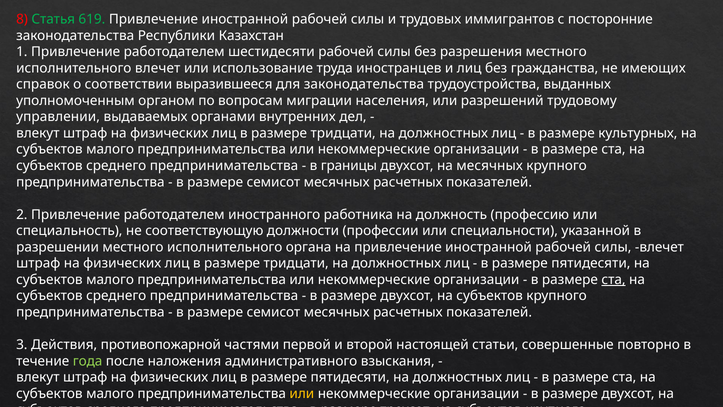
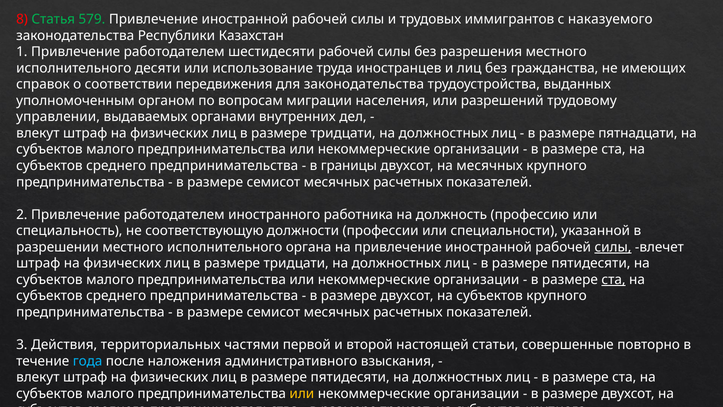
619: 619 -> 579 (92, 19)
посторонние: посторонние -> наказуемого (610, 19)
исполнительного влечет: влечет -> десяти (158, 68)
выразившееся: выразившееся -> передвижения (224, 84)
культурных: культурных -> пятнадцати (638, 133)
силы underline: none -> present (613, 247)
противопожарной: противопожарной -> территориальных (161, 345)
года colour: light green -> light blue (88, 361)
